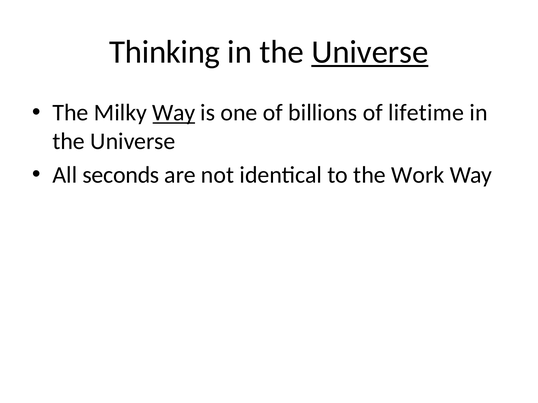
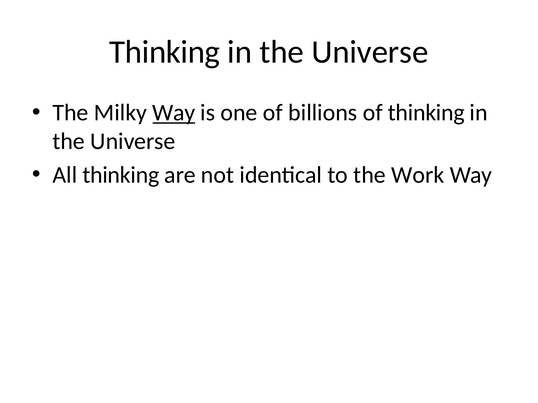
Universe underline: present -> none (370, 52)
of lifetime: lifetime -> thinking (426, 113)
All seconds: seconds -> thinking (121, 175)
